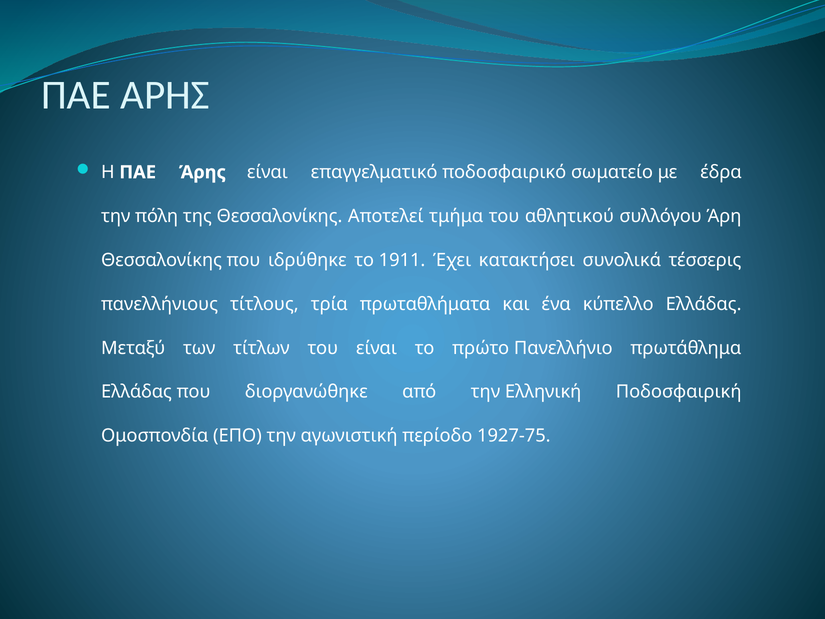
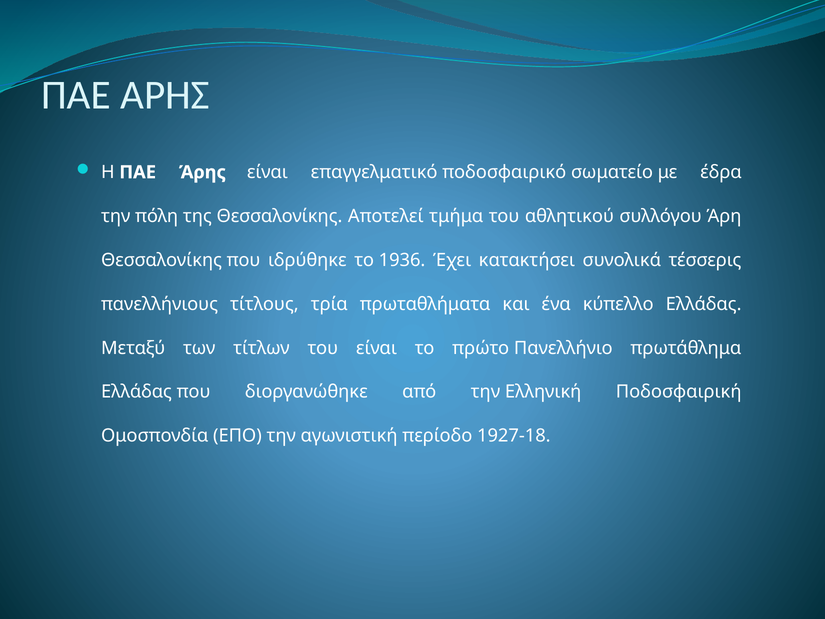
1911: 1911 -> 1936 (402, 260)
1927-75: 1927-75 -> 1927-18 (514, 436)
